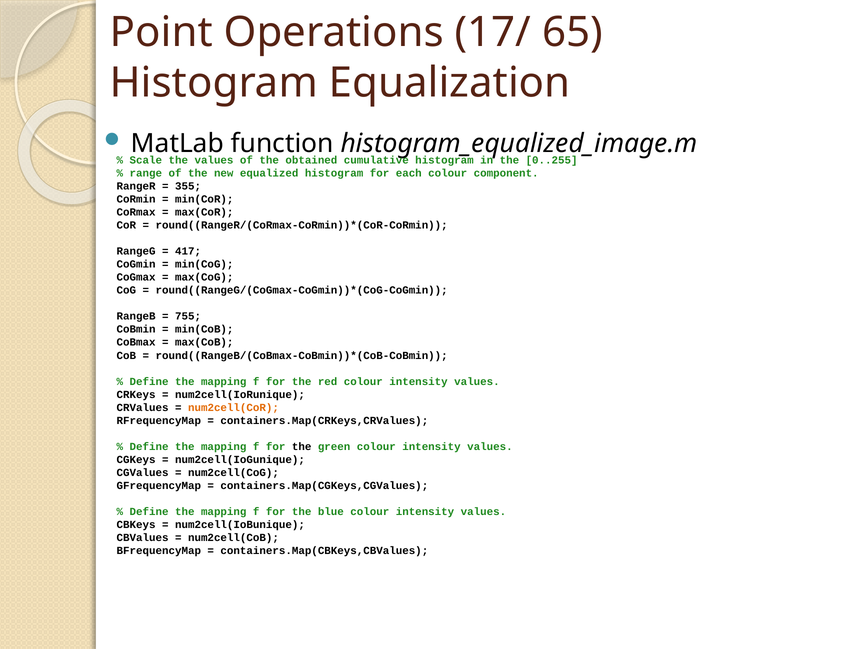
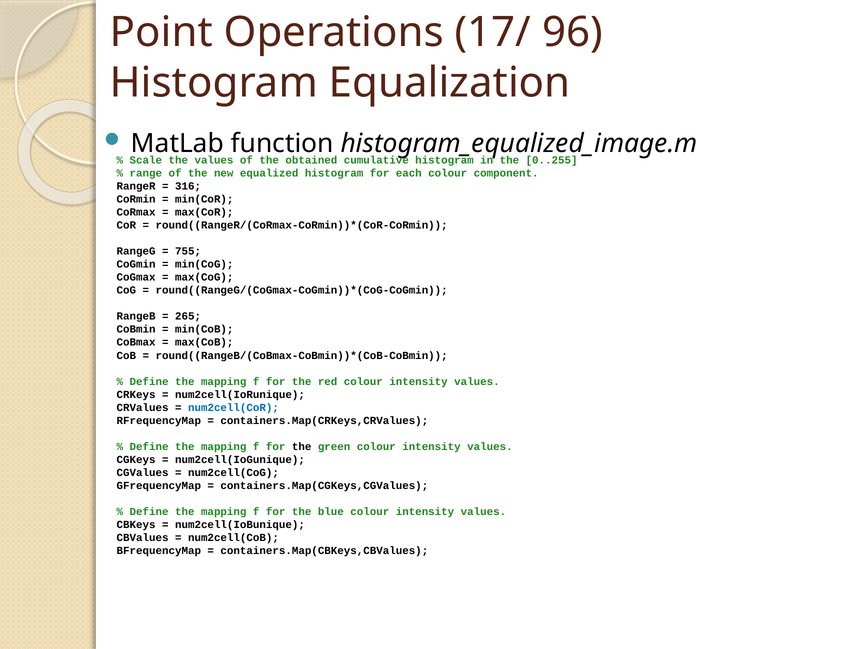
65: 65 -> 96 (572, 32)
355: 355 -> 316 (188, 186)
417: 417 -> 755 (188, 251)
755: 755 -> 265 (188, 316)
num2cell(CoR colour: orange -> blue (233, 407)
